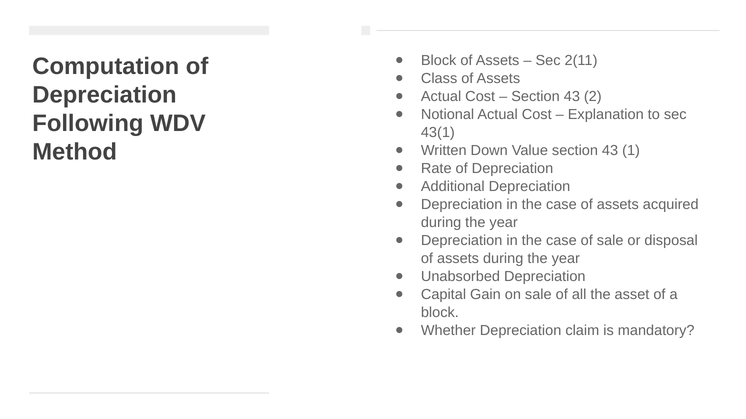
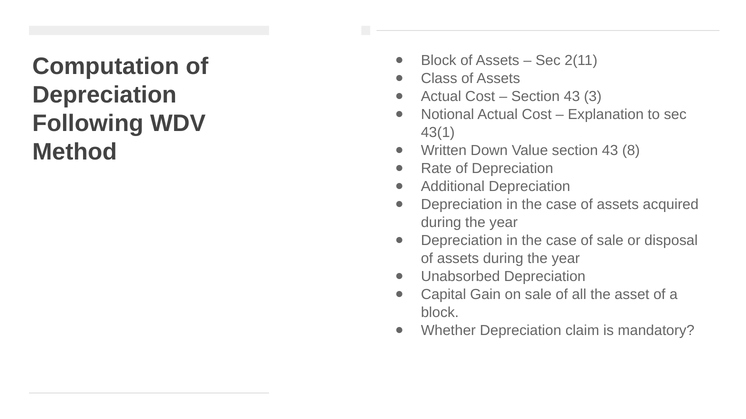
2: 2 -> 3 (593, 97)
1: 1 -> 8 (631, 151)
